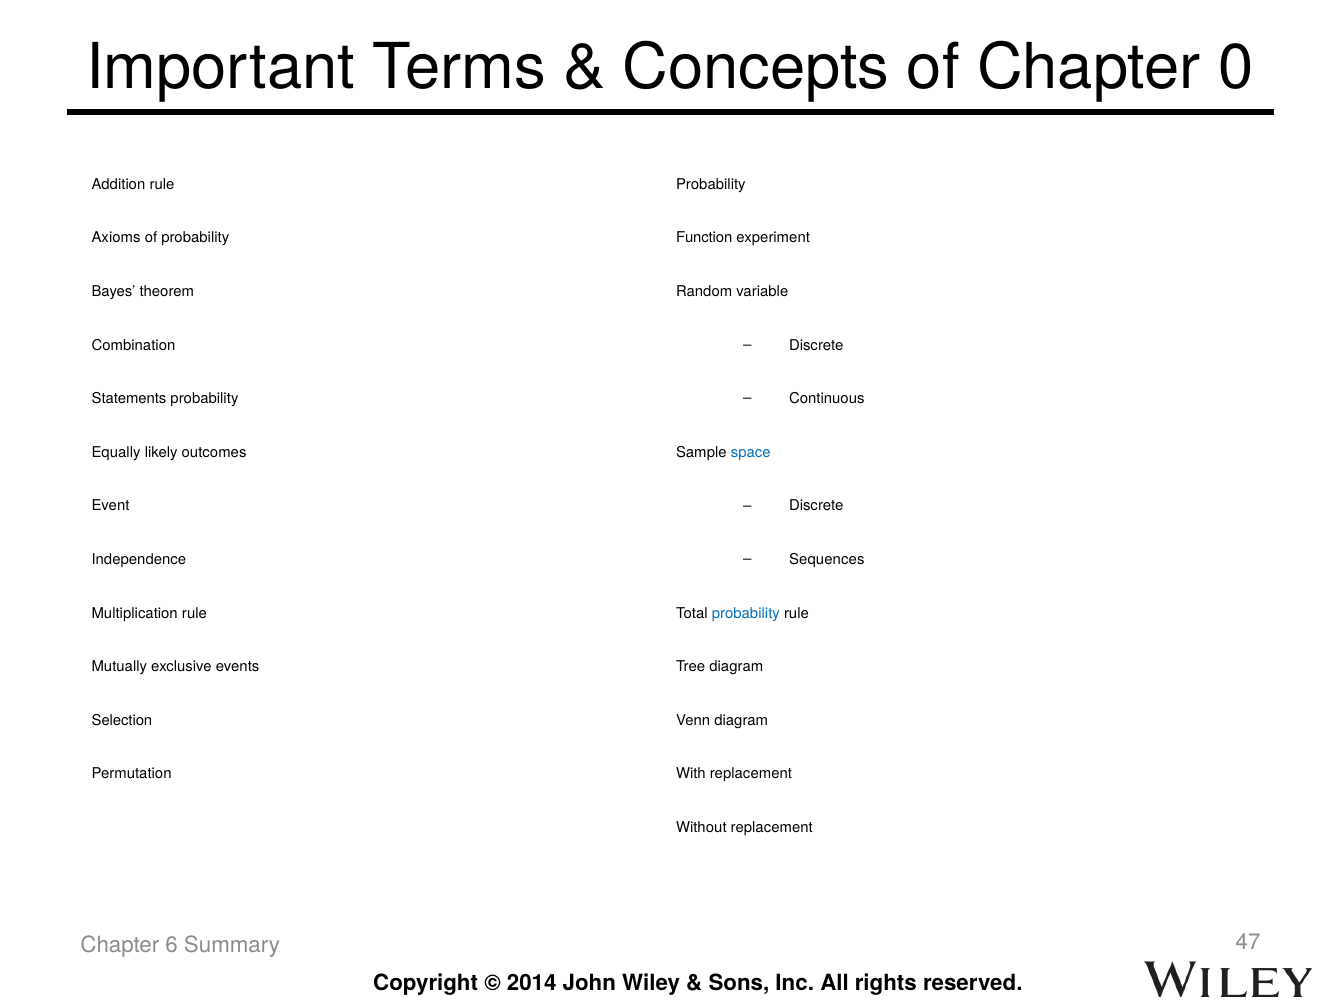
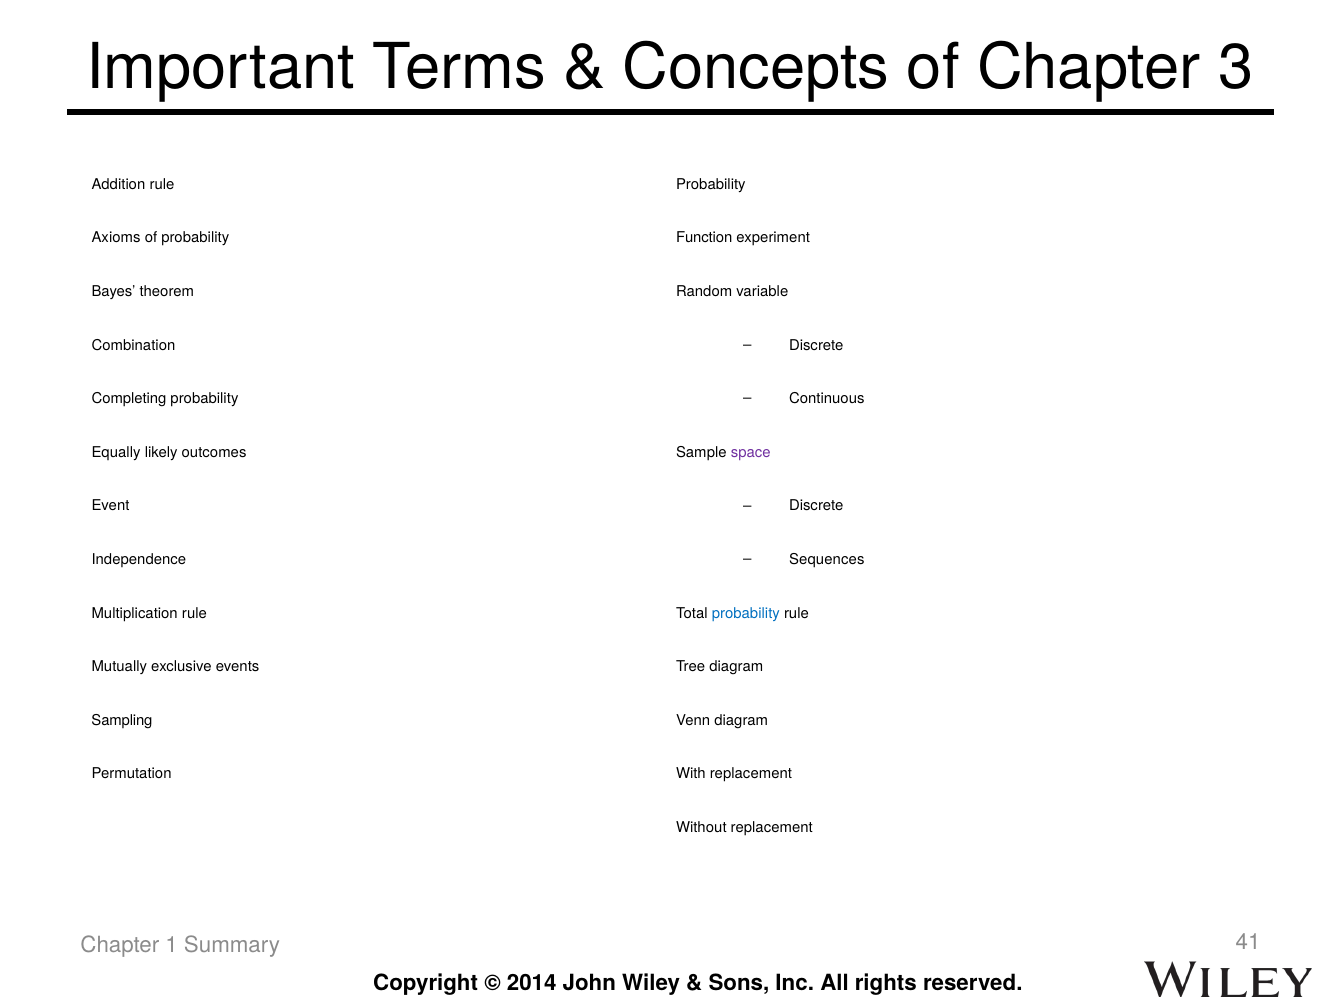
0: 0 -> 3 (1236, 68)
Statements: Statements -> Completing (129, 399)
space colour: blue -> purple (751, 452)
Selection: Selection -> Sampling (122, 720)
6: 6 -> 1 (172, 945)
47: 47 -> 41 (1248, 942)
